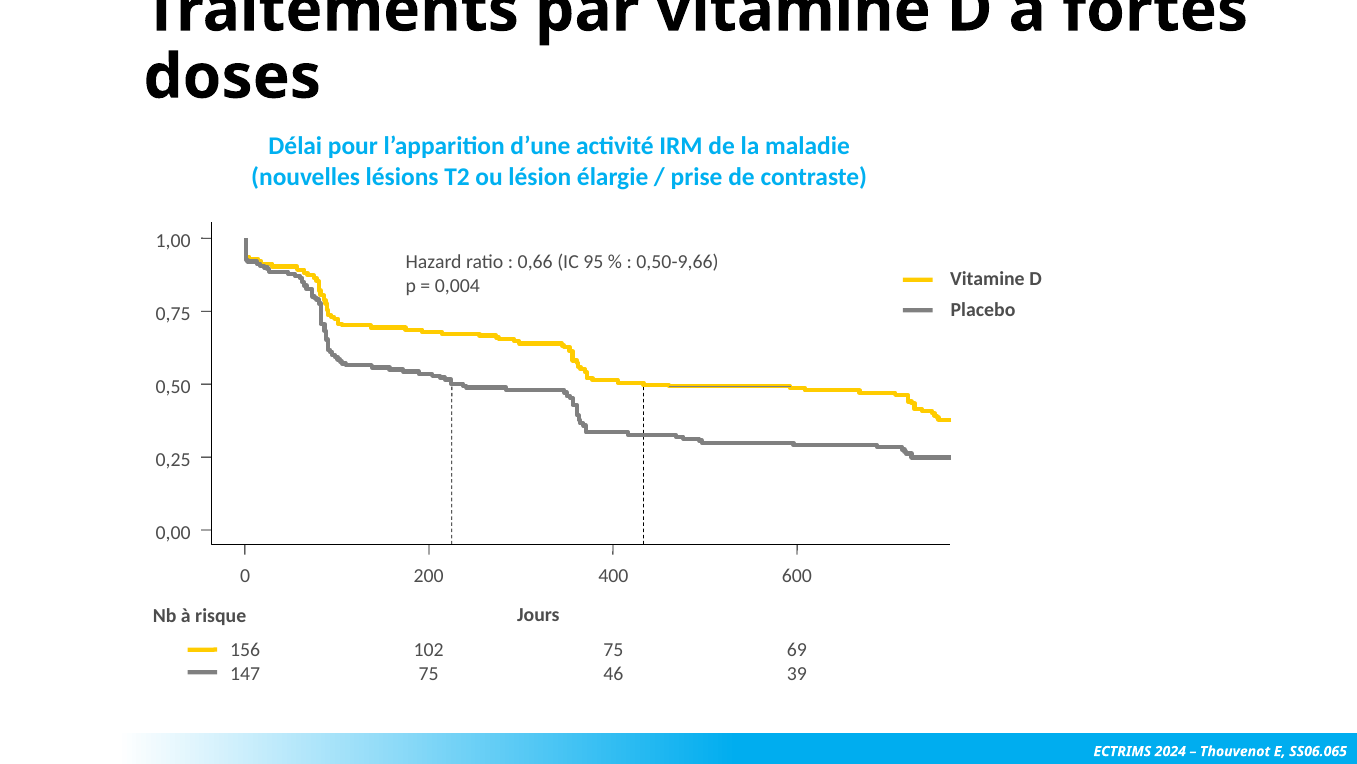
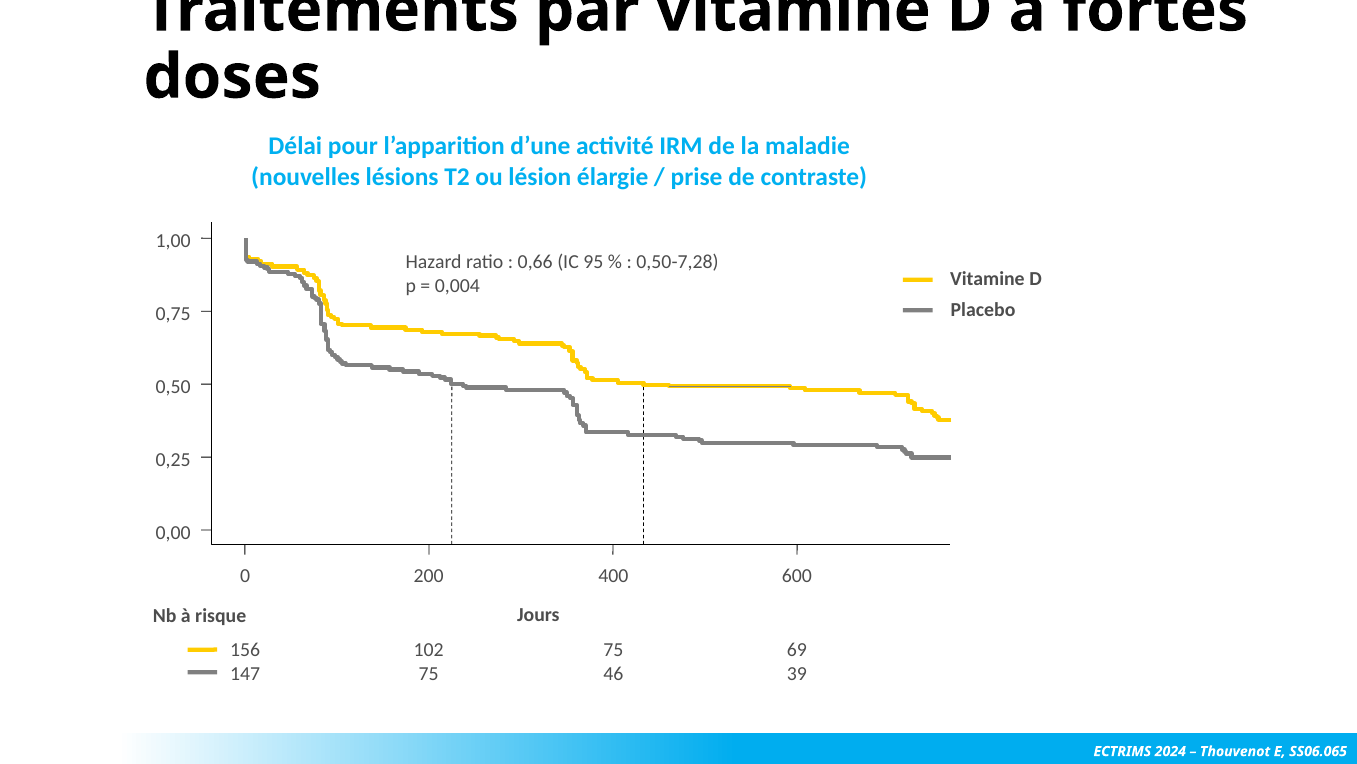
0,50-9,66: 0,50-9,66 -> 0,50-7,28 (678, 262)
